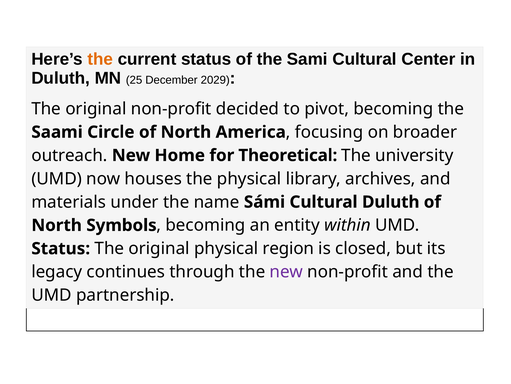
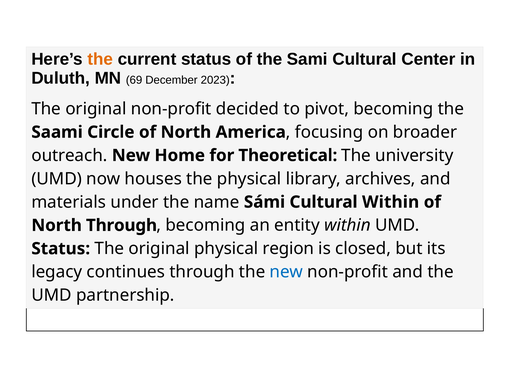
25: 25 -> 69 (134, 80)
2029: 2029 -> 2023 (215, 80)
Cultural Duluth: Duluth -> Within (391, 202)
North Symbols: Symbols -> Through (122, 225)
new colour: purple -> blue (286, 271)
